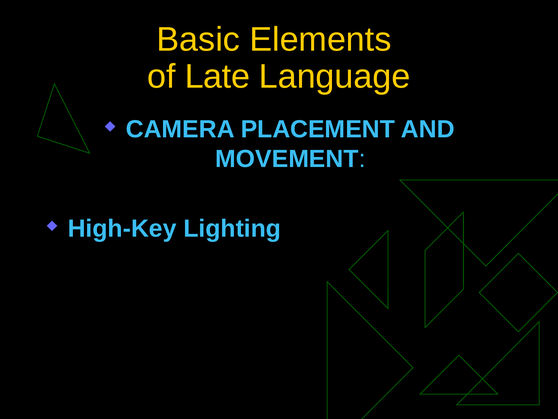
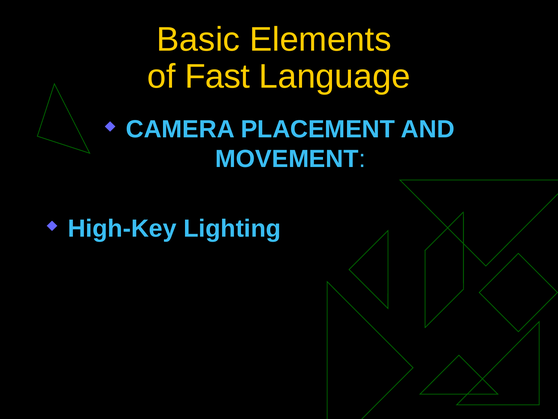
Late: Late -> Fast (217, 76)
